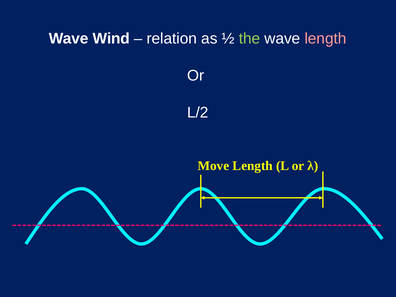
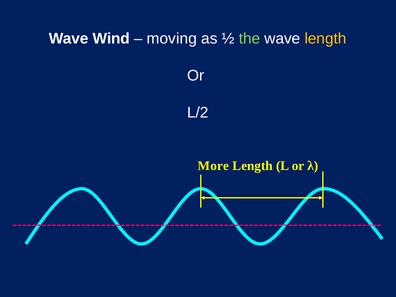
relation: relation -> moving (172, 39)
length colour: pink -> yellow (325, 39)
Move: Move -> More (213, 166)
